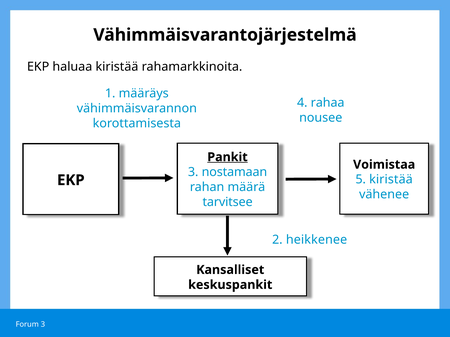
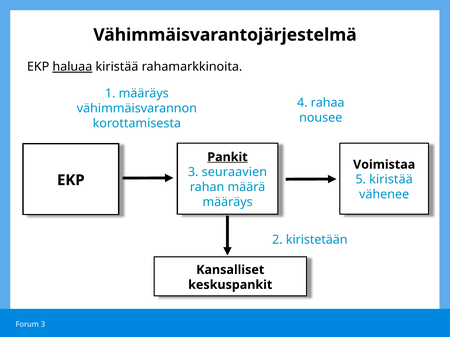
haluaa underline: none -> present (72, 67)
nostamaan: nostamaan -> seuraavien (234, 172)
tarvitsee: tarvitsee -> määräys (228, 202)
heikkenee: heikkenee -> kiristetään (317, 240)
